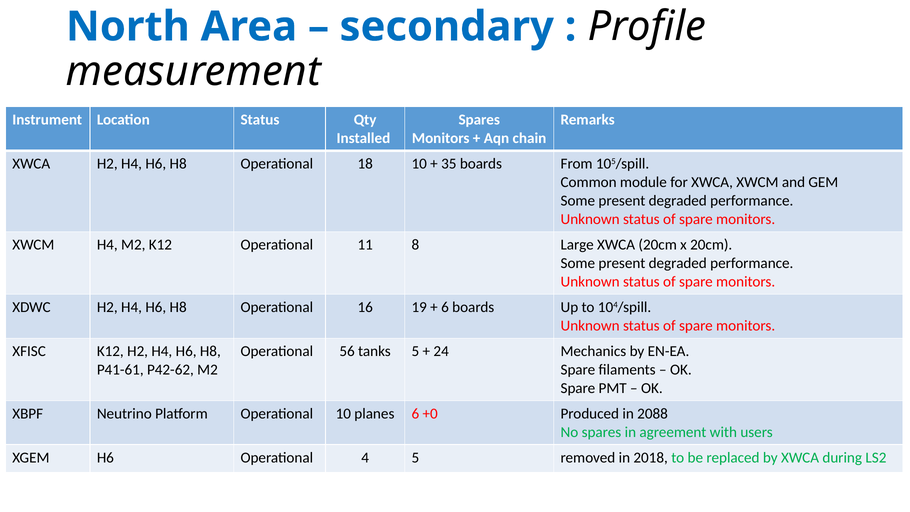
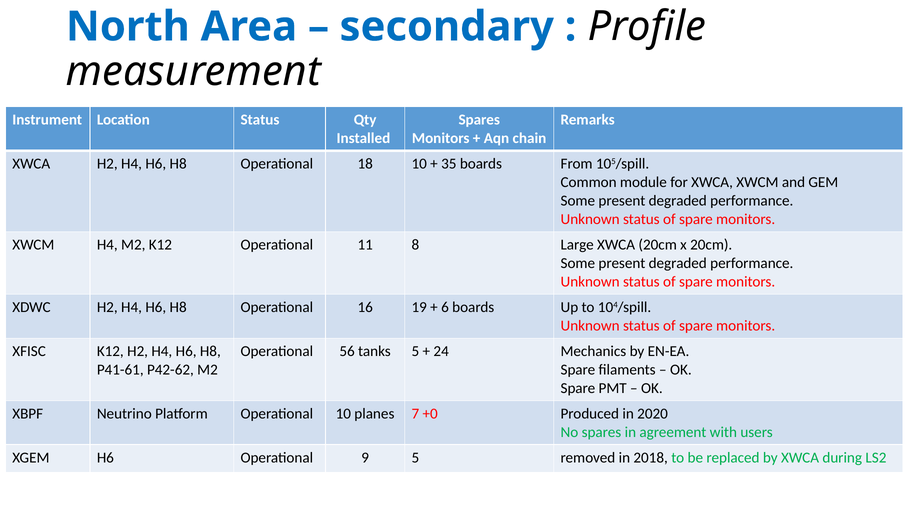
planes 6: 6 -> 7 (415, 413)
2088: 2088 -> 2020 (653, 413)
4: 4 -> 9 (365, 457)
